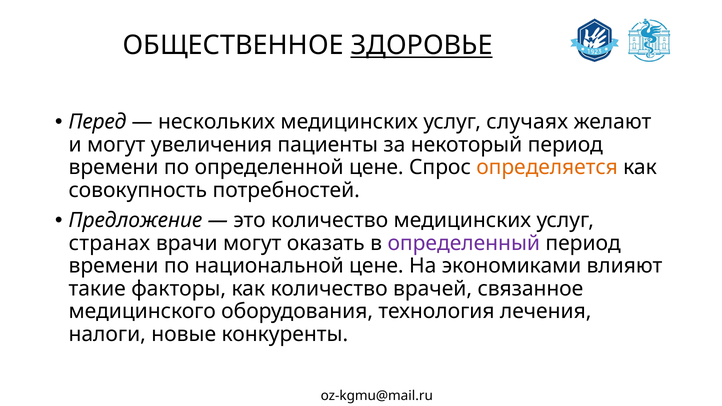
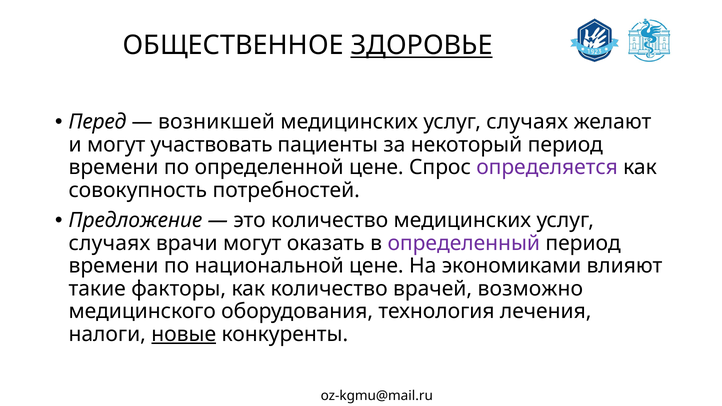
нескольких: нескольких -> возникшей (216, 122)
увеличения: увеличения -> участвовать (212, 145)
определяется colour: orange -> purple (547, 168)
странах: странах -> случаях (109, 243)
связанное: связанное -> возможно (530, 289)
новые underline: none -> present (184, 334)
